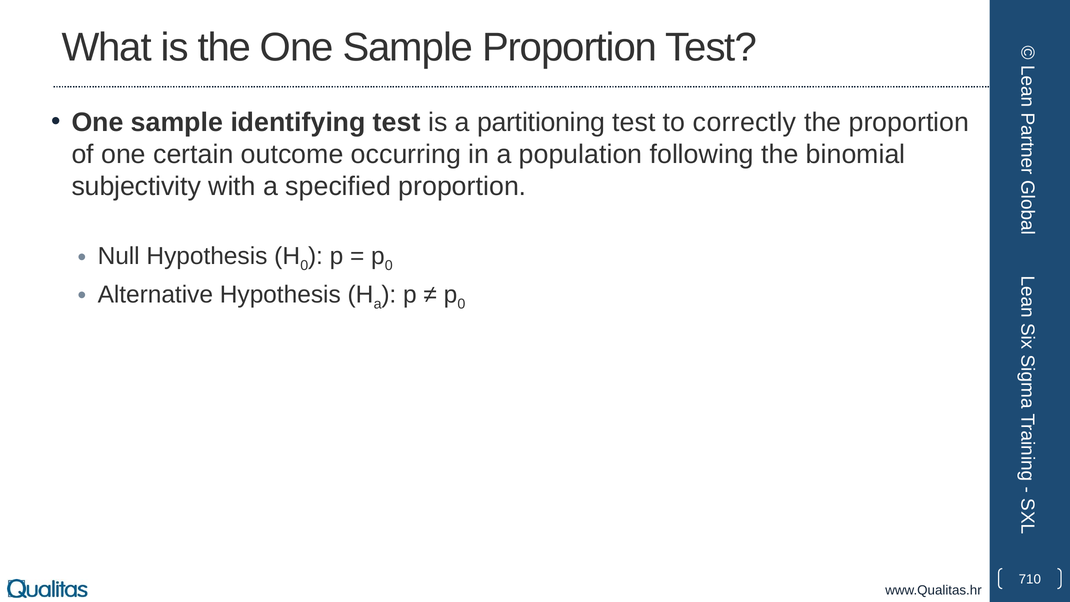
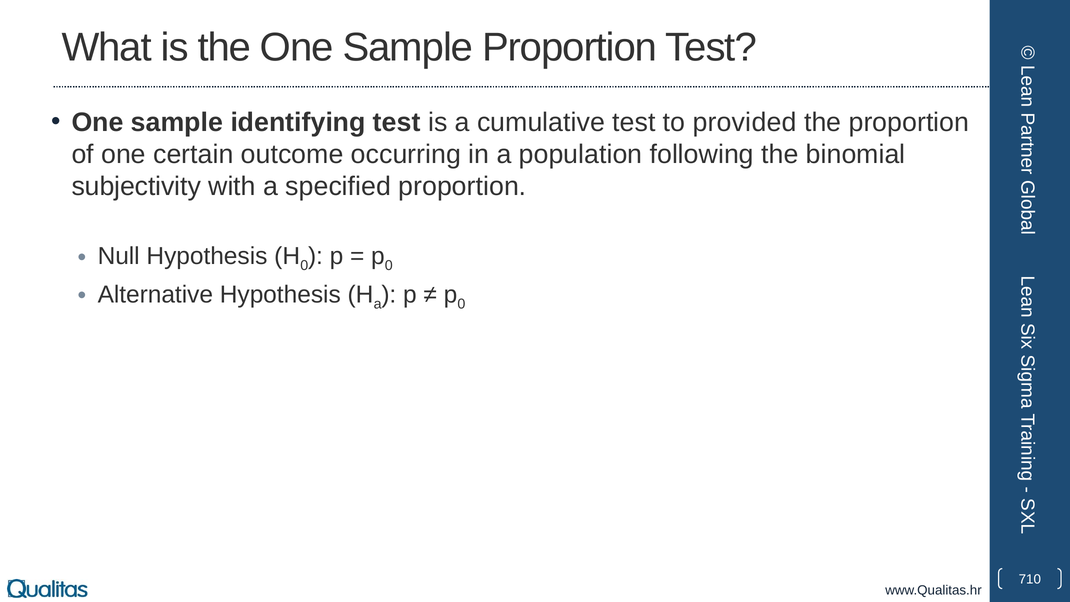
partitioning: partitioning -> cumulative (541, 122)
correctly: correctly -> provided (745, 122)
